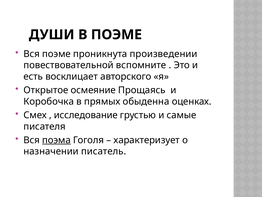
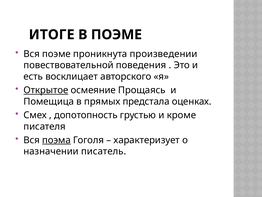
ДУШИ: ДУШИ -> ИТОГЕ (52, 35)
вспомните: вспомните -> поведения (141, 65)
Открытое underline: none -> present (46, 90)
Коробочка: Коробочка -> Помещица (49, 101)
обыденна: обыденна -> предстала (146, 101)
исследование: исследование -> допотопность (86, 115)
самые: самые -> кроме (181, 115)
